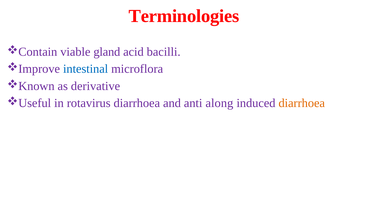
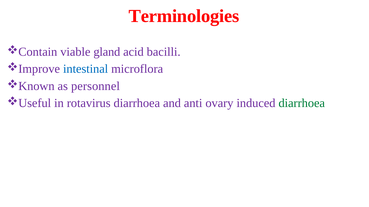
derivative: derivative -> personnel (95, 86)
along: along -> ovary (219, 103)
diarrhoea colour: orange -> green (302, 103)
